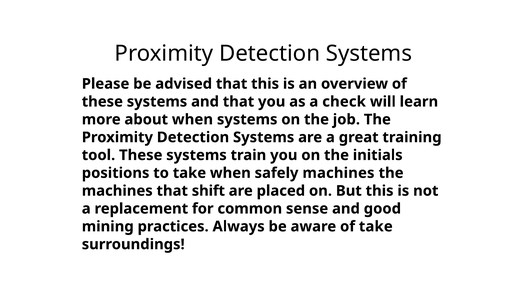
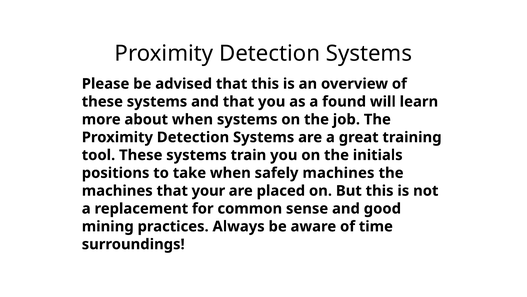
check: check -> found (344, 101)
shift: shift -> your (208, 190)
of take: take -> time (376, 226)
